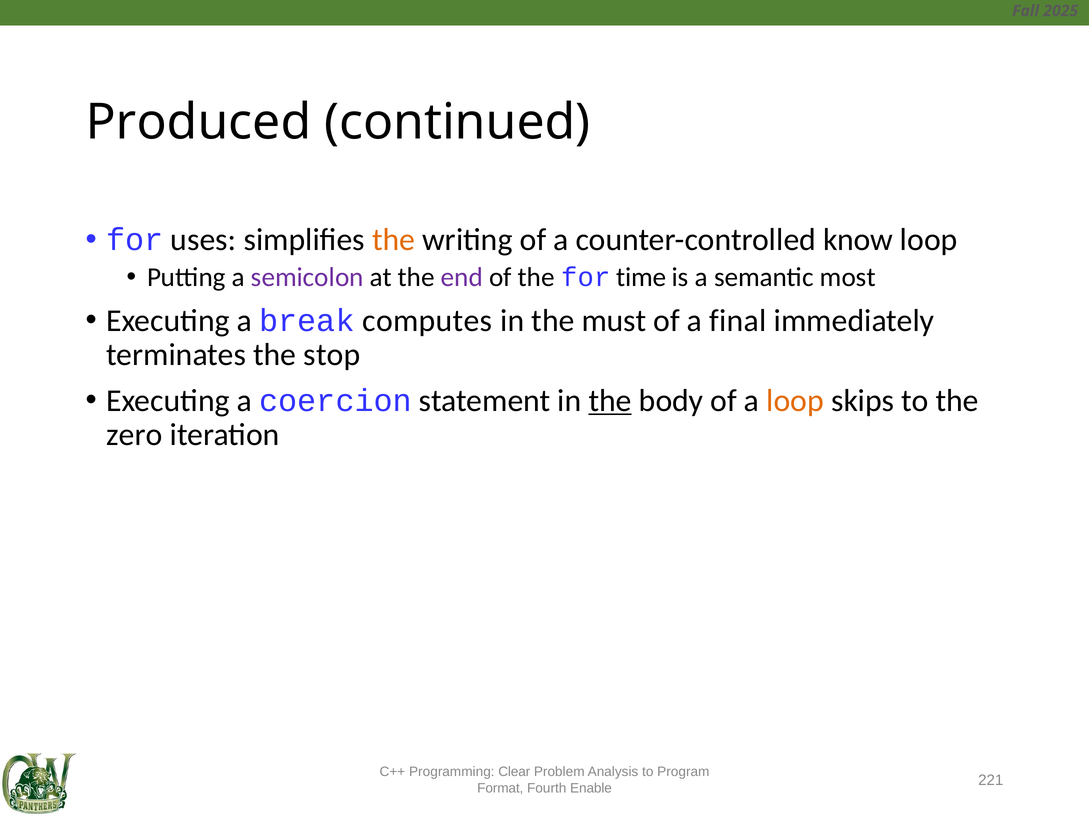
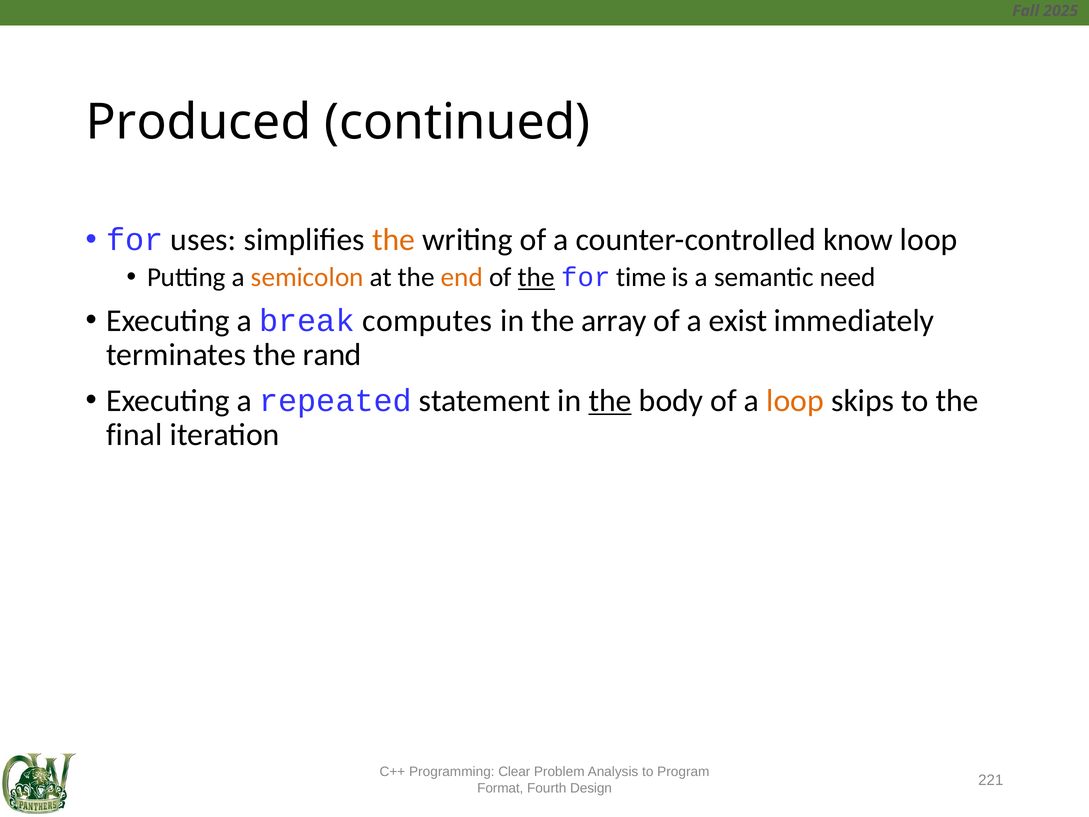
semicolon colour: purple -> orange (307, 277)
end colour: purple -> orange (462, 277)
the underline: none -> present (536, 277)
most: most -> need (848, 277)
must: must -> array (614, 321)
final: final -> exist (738, 321)
stop: stop -> rand (332, 355)
coercion: coercion -> repeated (336, 401)
zero: zero -> final (134, 435)
Enable: Enable -> Design (591, 788)
